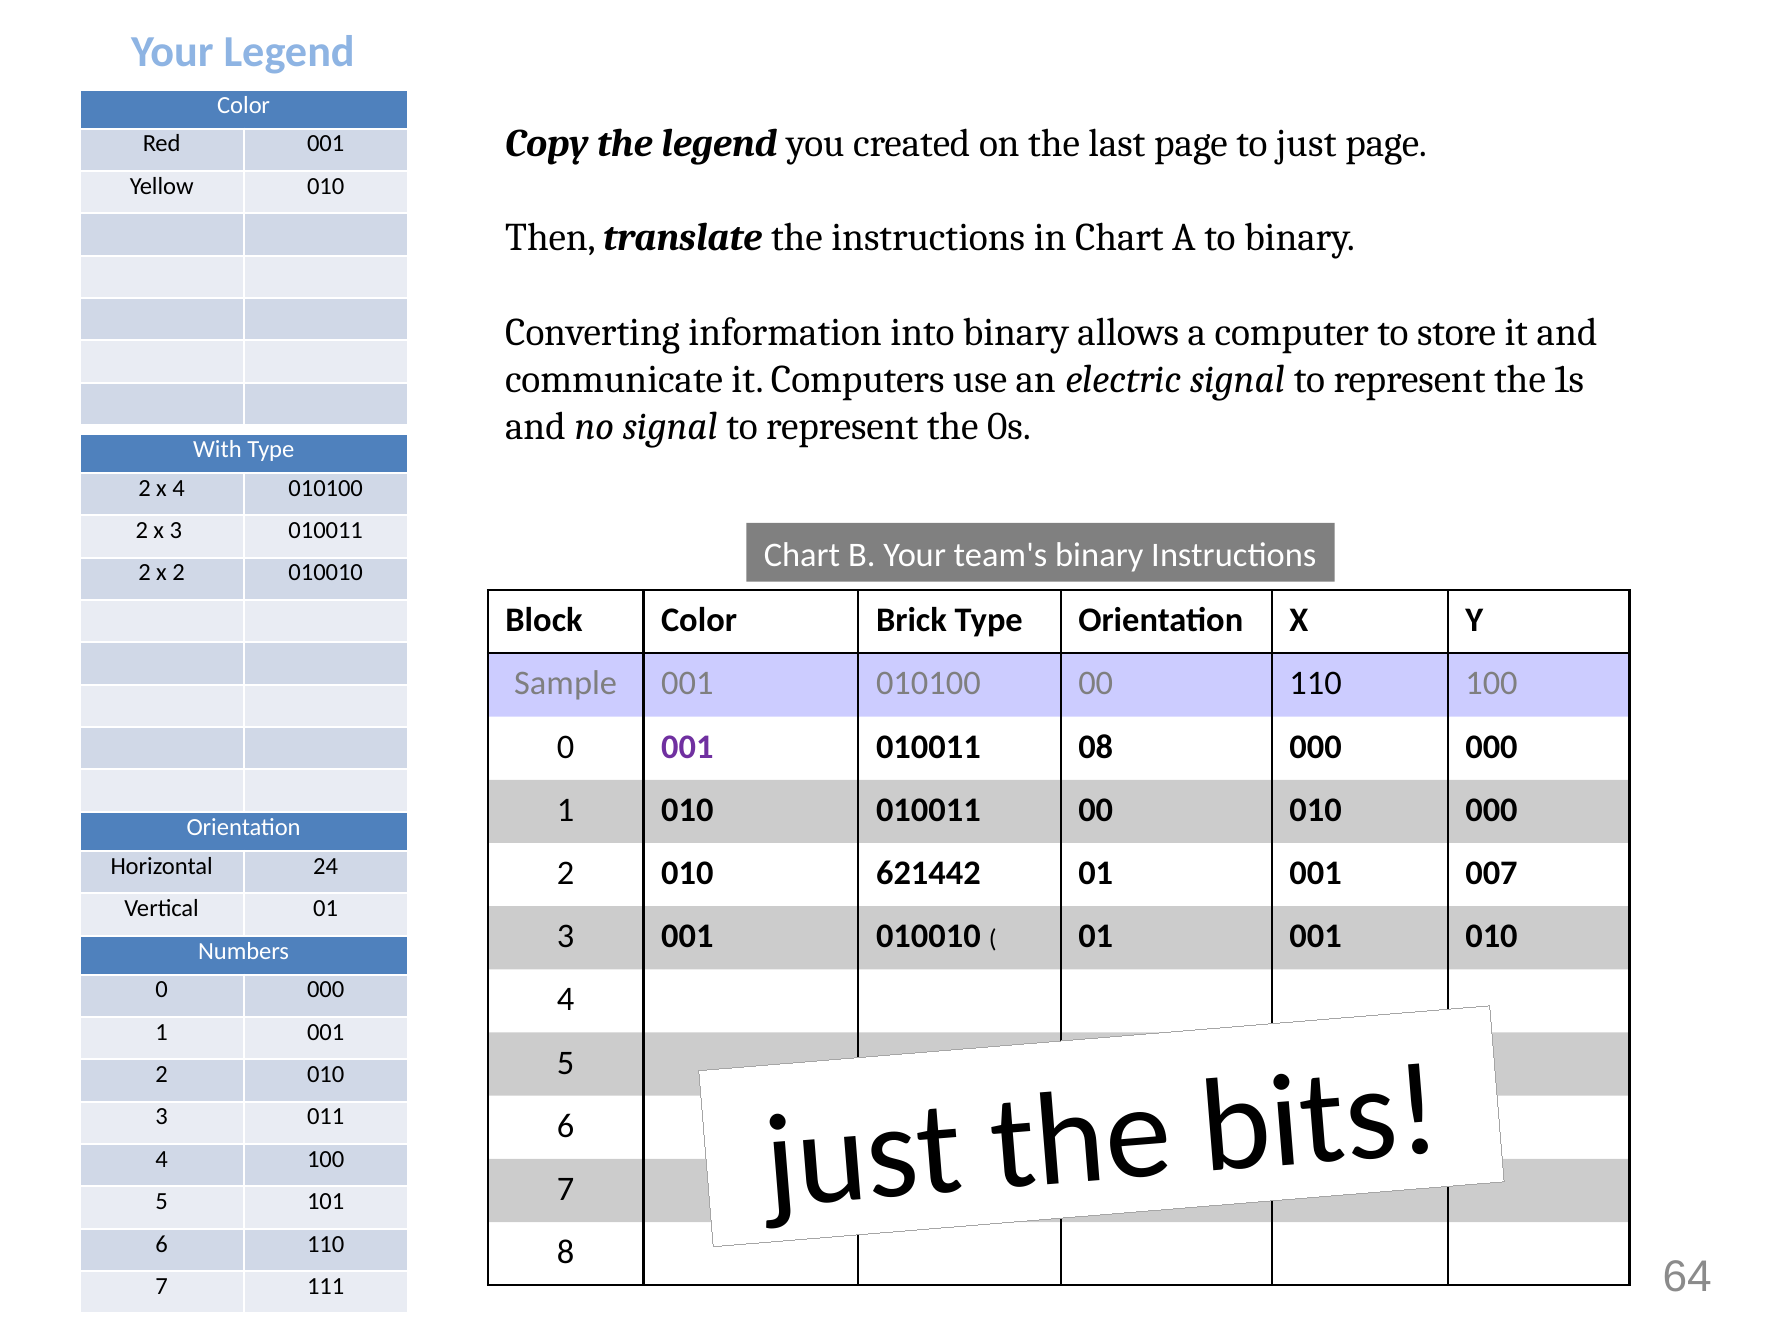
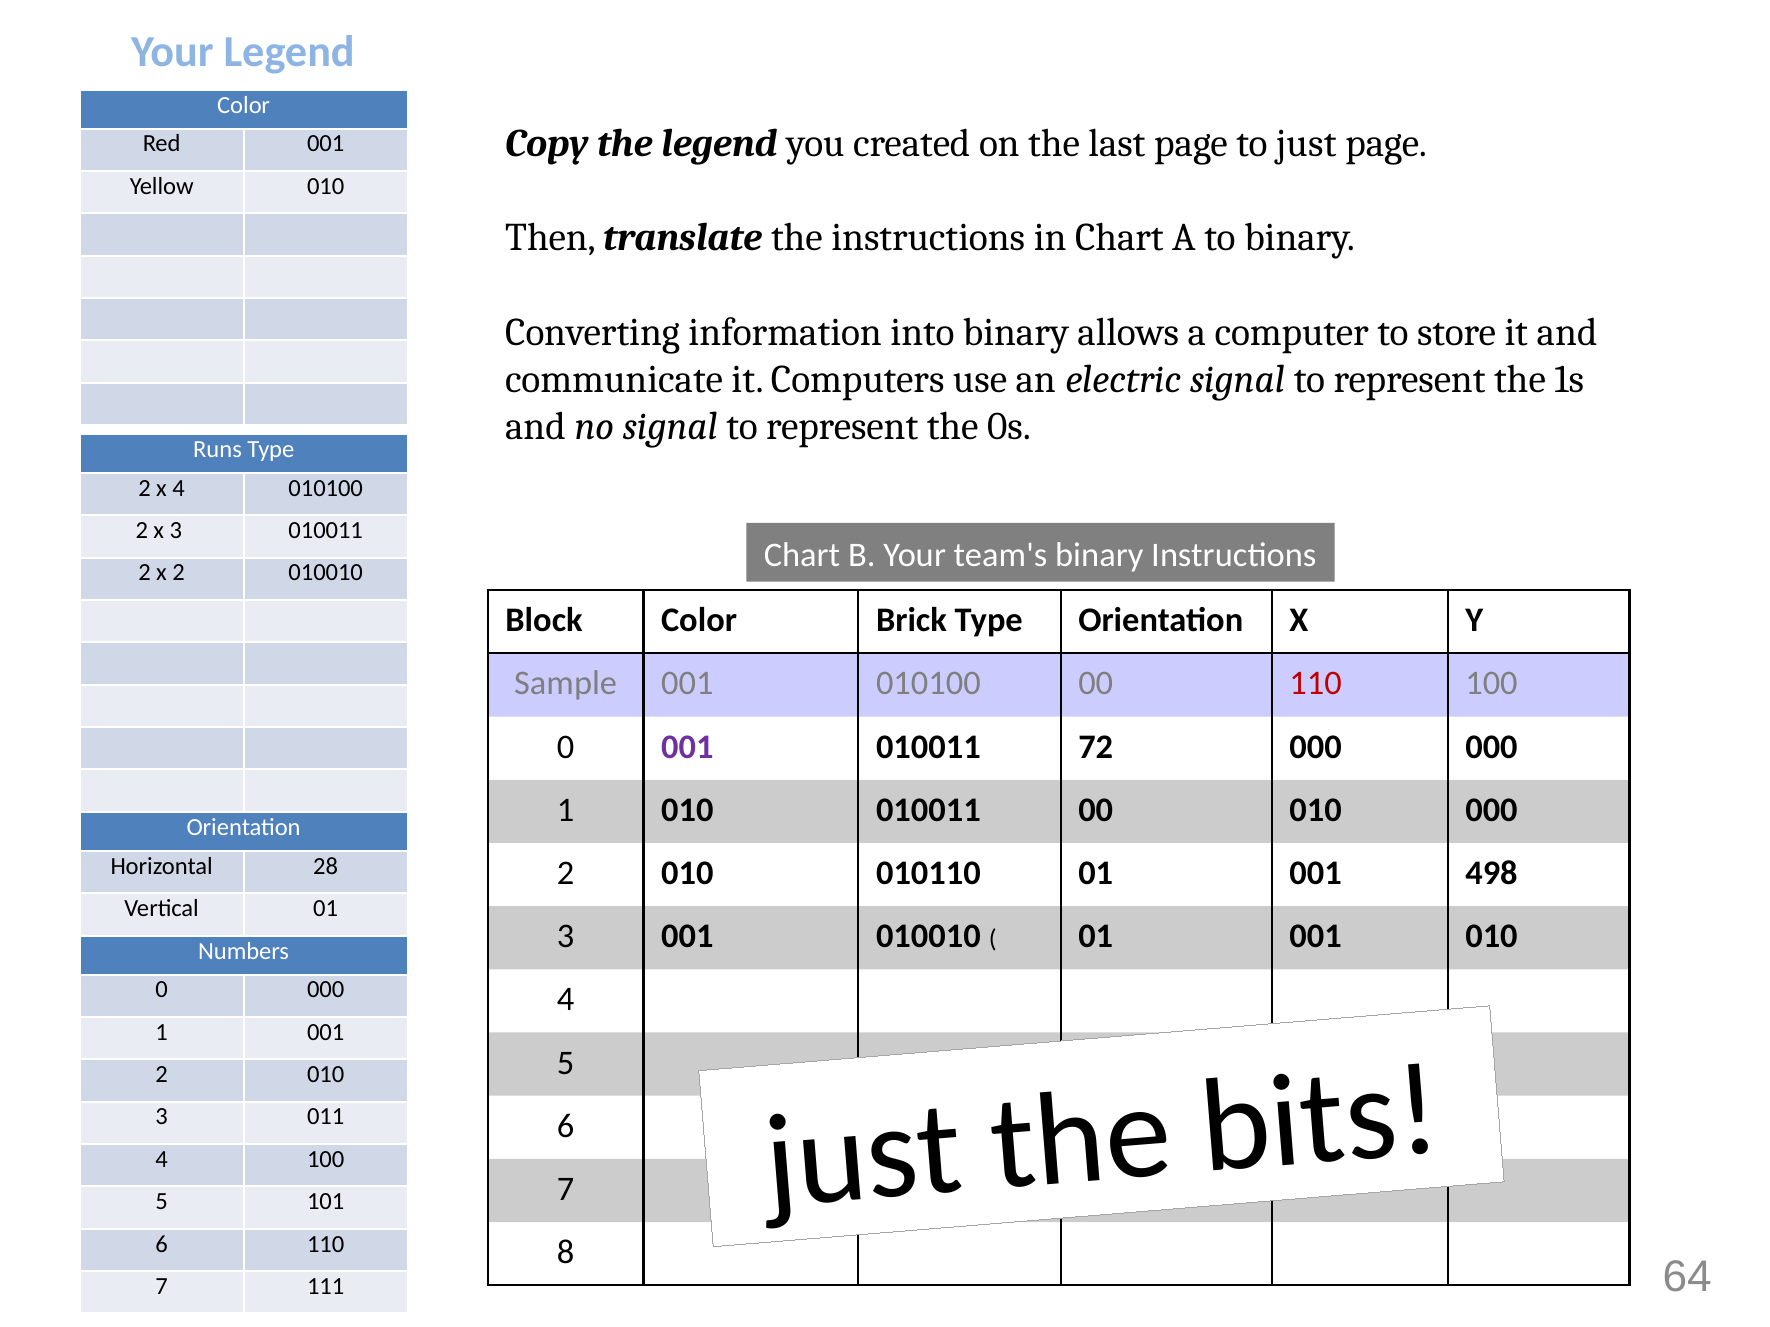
With: With -> Runs (217, 449)
110 colour: black -> red (1316, 684)
08: 08 -> 72 (1096, 747)
24: 24 -> 28 (326, 866)
621442: 621442 -> 010110 (928, 873)
007: 007 -> 498 (1492, 873)
